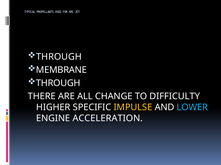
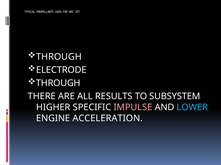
MEMBRANE: MEMBRANE -> ELECTRODE (61, 70)
CHANGE: CHANGE -> RESULTS (114, 97)
DIFFICULTY: DIFFICULTY -> SUBSYSTEM (175, 97)
IMPULSE colour: yellow -> pink (133, 108)
